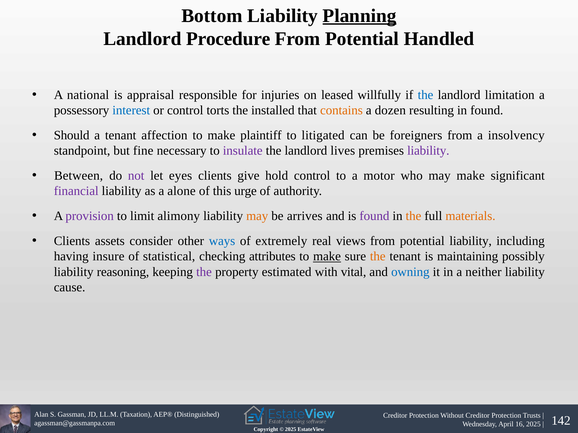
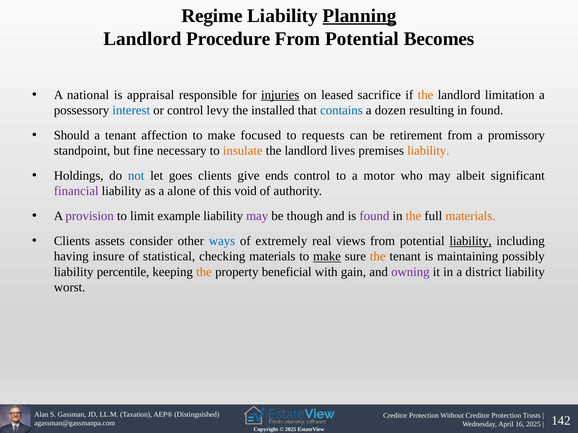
Bottom: Bottom -> Regime (212, 16)
Handled: Handled -> Becomes (439, 39)
injuries underline: none -> present (280, 95)
willfully: willfully -> sacrifice (379, 95)
the colour: blue -> orange (426, 95)
torts: torts -> levy (218, 110)
contains colour: orange -> blue (341, 110)
plaintiff: plaintiff -> focused (261, 135)
litigated: litigated -> requests (323, 135)
foreigners: foreigners -> retirement (416, 135)
insolvency: insolvency -> promissory (516, 135)
insulate colour: purple -> orange (243, 151)
liability colour: purple -> orange (428, 151)
Between: Between -> Holdings (79, 176)
not colour: purple -> blue (136, 176)
eyes: eyes -> goes (181, 176)
hold: hold -> ends (277, 176)
may make: make -> albeit (471, 176)
urge: urge -> void (246, 191)
alimony: alimony -> example (179, 216)
may colour: orange -> purple (257, 216)
arrives: arrives -> though (305, 216)
liability underline: none -> present (471, 241)
checking attributes: attributes -> materials (272, 257)
reasoning: reasoning -> percentile (123, 272)
the colour: purple -> orange (204, 272)
estimated: estimated -> beneficial (287, 272)
vital: vital -> gain (353, 272)
owning colour: blue -> purple (410, 272)
neither: neither -> district (484, 272)
cause: cause -> worst (70, 288)
